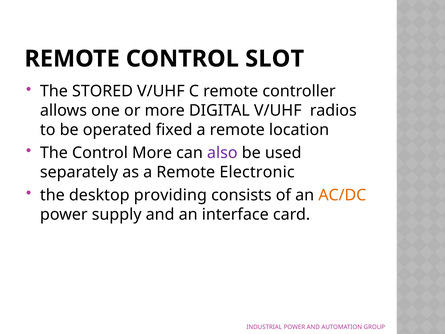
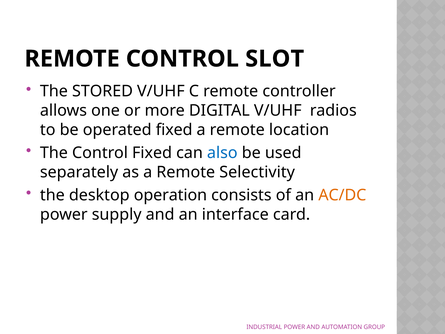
Control More: More -> Fixed (152, 153)
also colour: purple -> blue (222, 153)
Electronic: Electronic -> Selectivity (257, 172)
providing: providing -> operation (170, 195)
